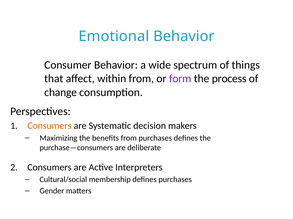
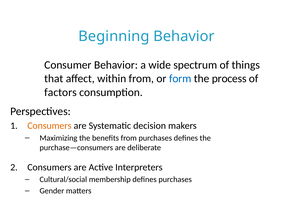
Emotional: Emotional -> Beginning (114, 36)
form colour: purple -> blue (180, 79)
change: change -> factors (61, 93)
